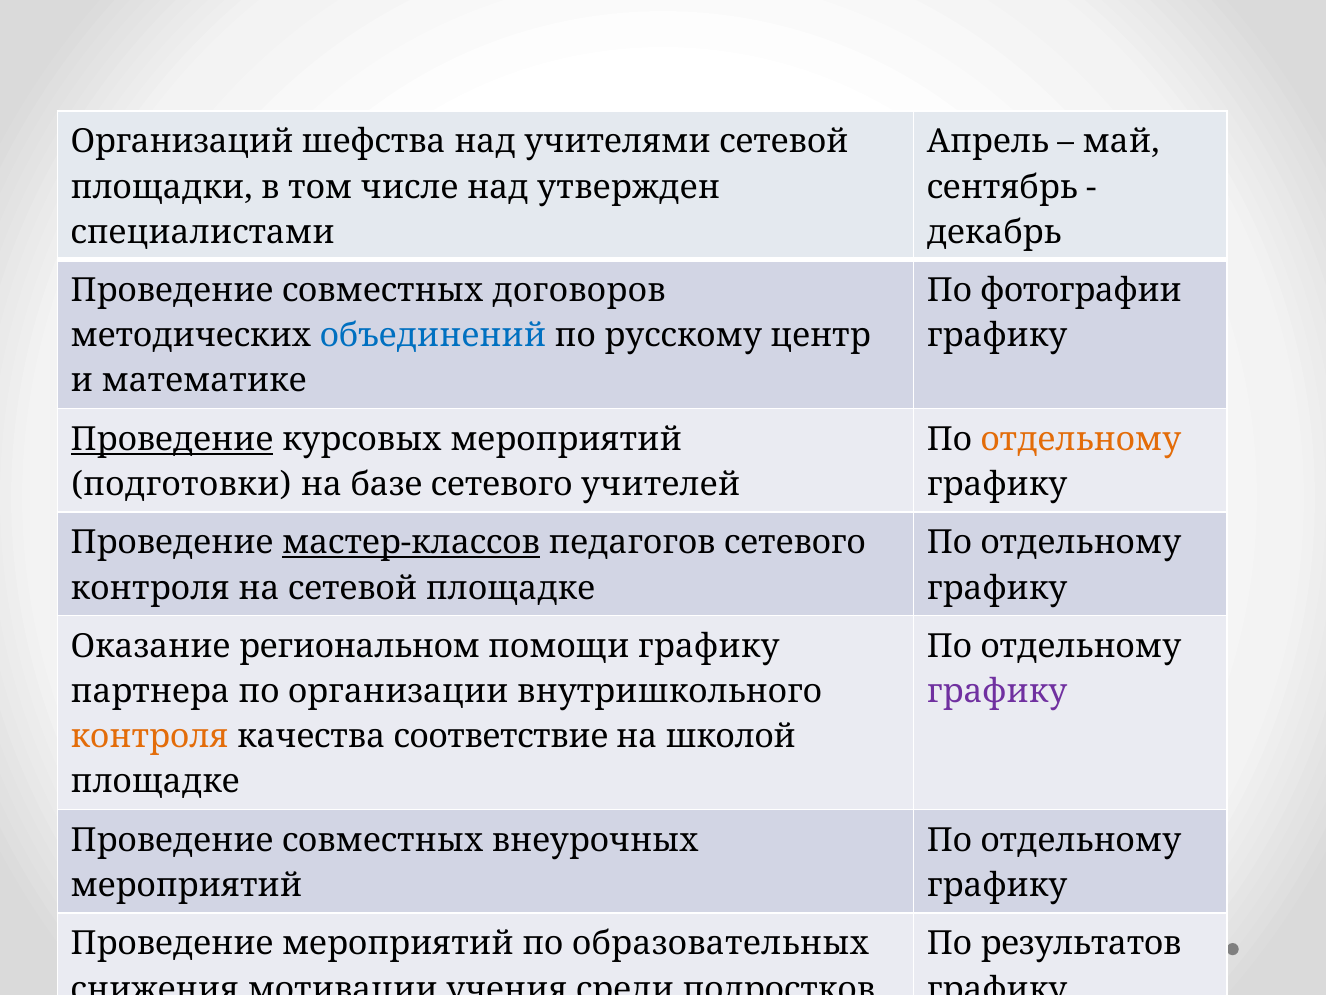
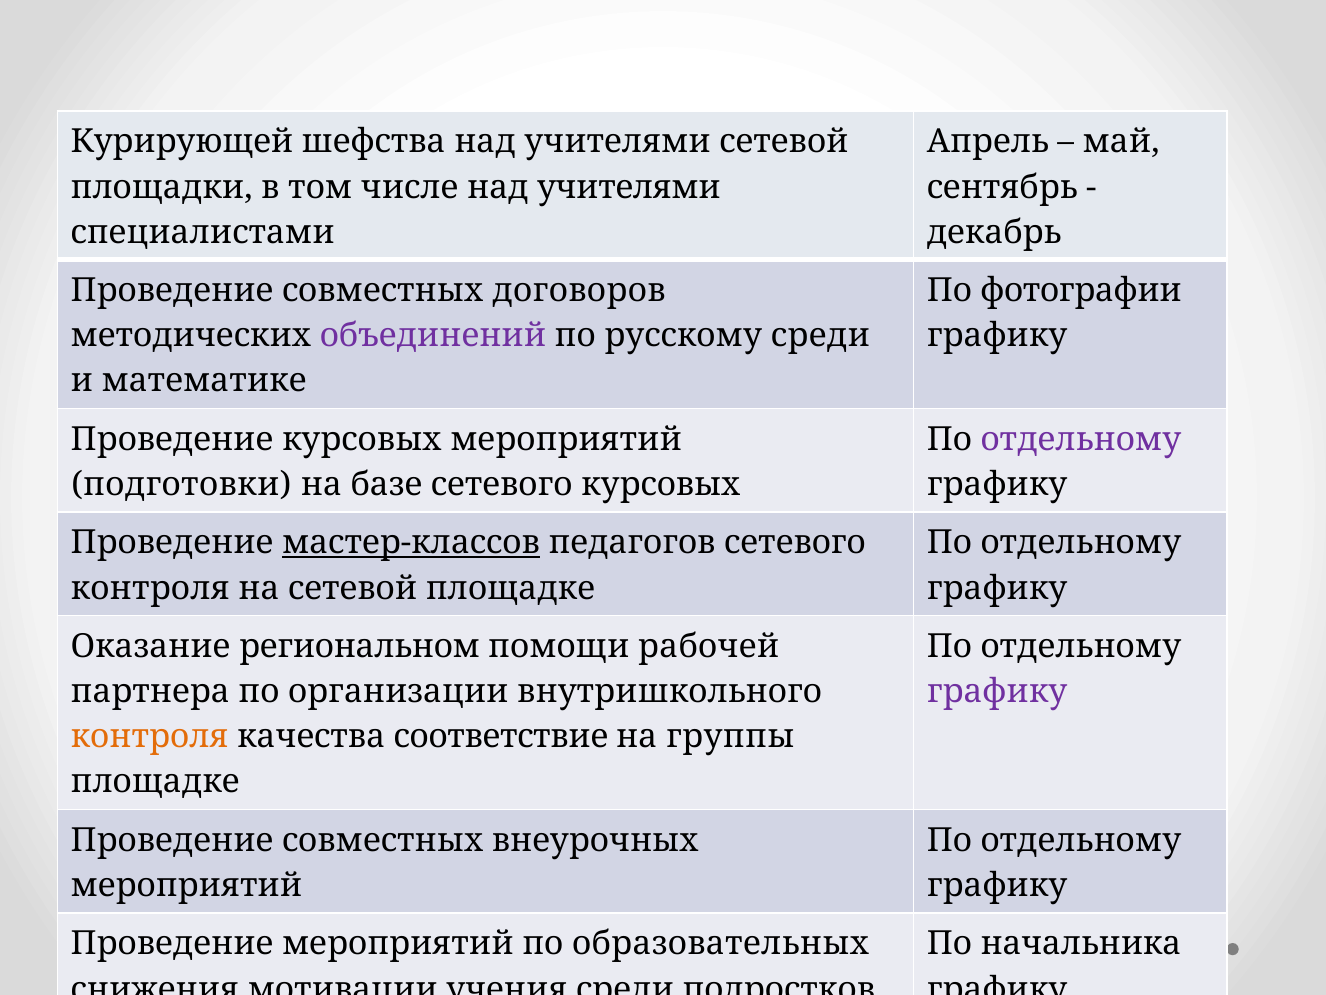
Организаций: Организаций -> Курирующей (182, 142)
числе над утвержден: утвержден -> учителями (629, 187)
объединений colour: blue -> purple (433, 336)
русскому центр: центр -> среди (820, 336)
Проведение underline: present -> none (172, 439)
отдельному colour: orange -> purple (1081, 439)
сетевого учителей: учителей -> курсовых (661, 484)
помощи графику: графику -> рабочей (709, 646)
школой: школой -> группы (730, 736)
результатов: результатов -> начальника (1081, 943)
